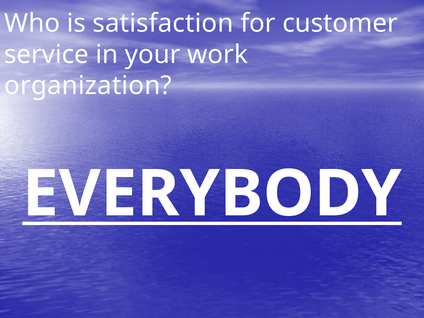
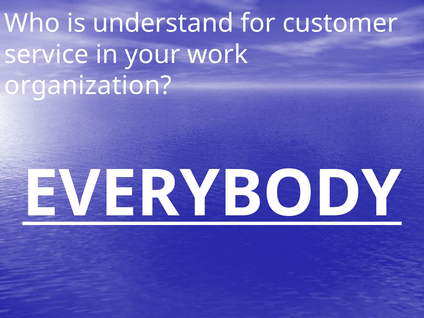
satisfaction: satisfaction -> understand (163, 23)
